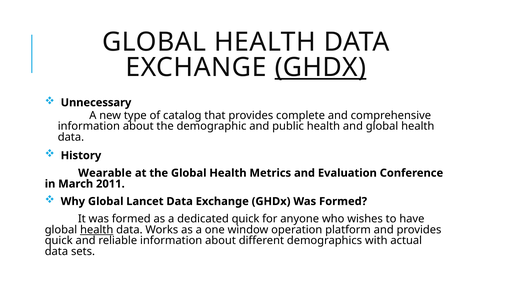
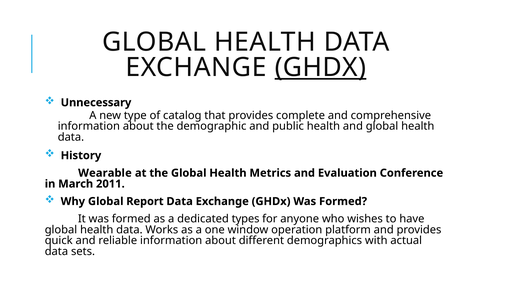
Lancet: Lancet -> Report (145, 201)
dedicated quick: quick -> types (246, 219)
health underline: present -> none (97, 230)
